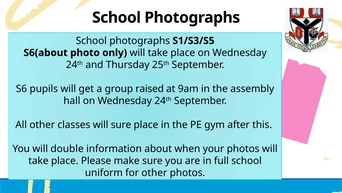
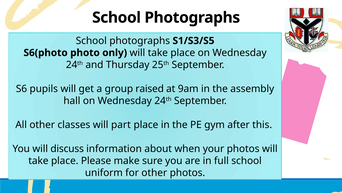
S6(about: S6(about -> S6(photo (46, 53)
will sure: sure -> part (121, 124)
double: double -> discuss (67, 148)
